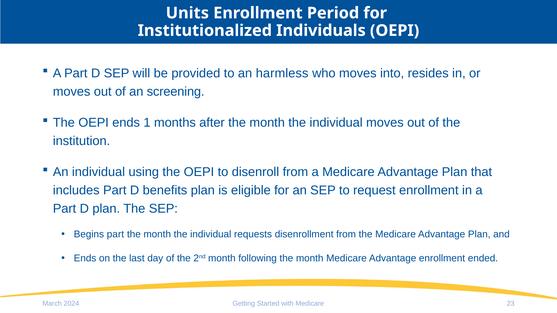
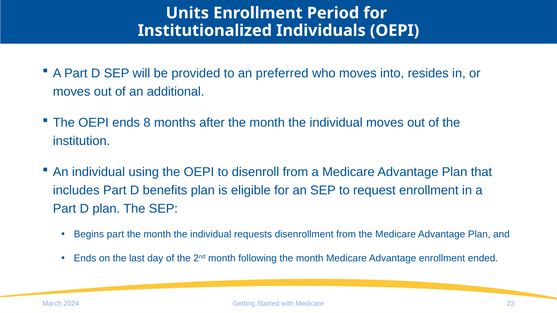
harmless: harmless -> preferred (282, 73)
screening: screening -> additional (176, 92)
1: 1 -> 8 (147, 123)
